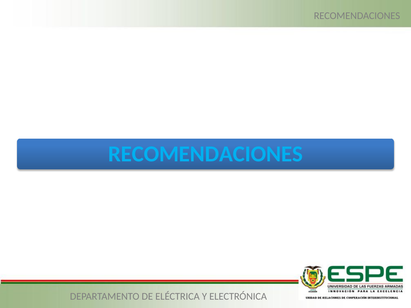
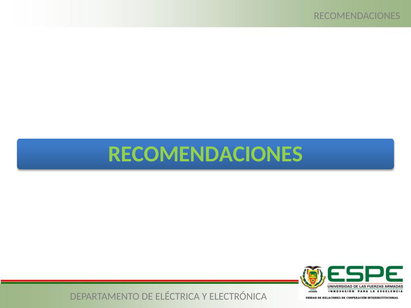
RECOMENDACIONES colour: light blue -> light green (205, 154)
